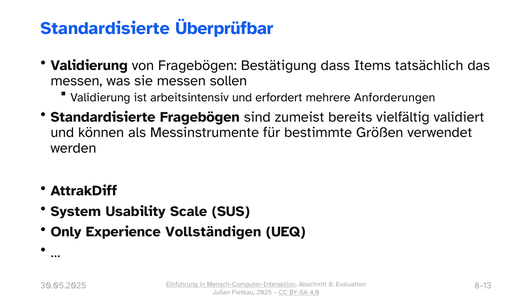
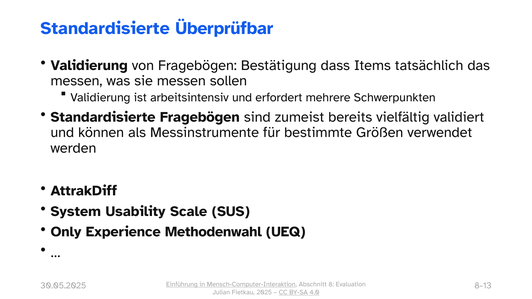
Anforderungen: Anforderungen -> Schwerpunkten (395, 97)
Vollständigen: Vollständigen -> Methodenwahl (213, 232)
